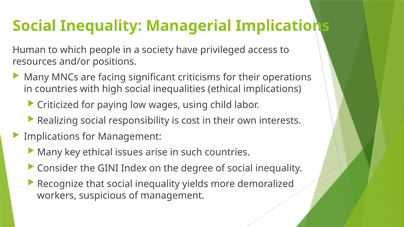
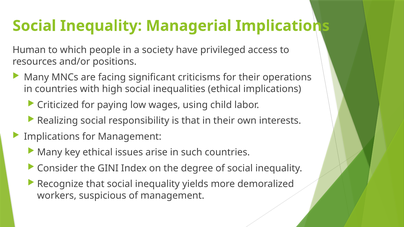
is cost: cost -> that (191, 121)
